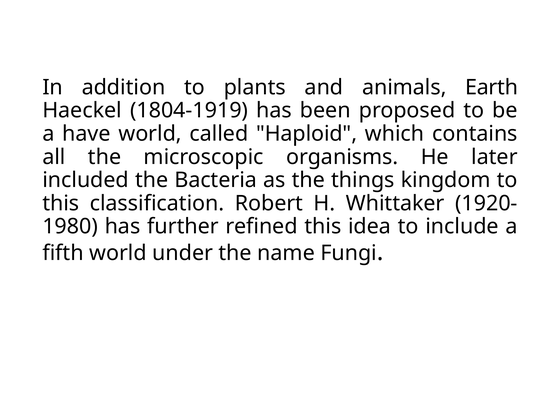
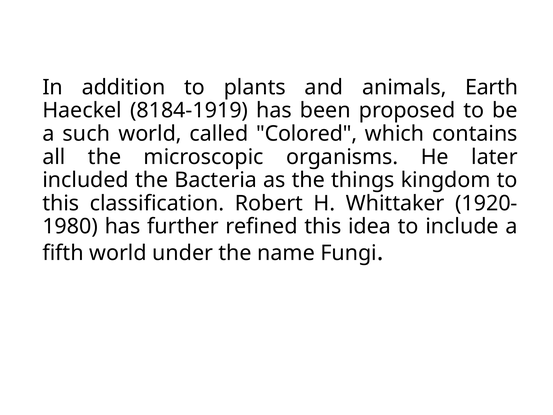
1804-1919: 1804-1919 -> 8184-1919 (189, 110)
have: have -> such (86, 134)
Haploid: Haploid -> Colored (307, 134)
